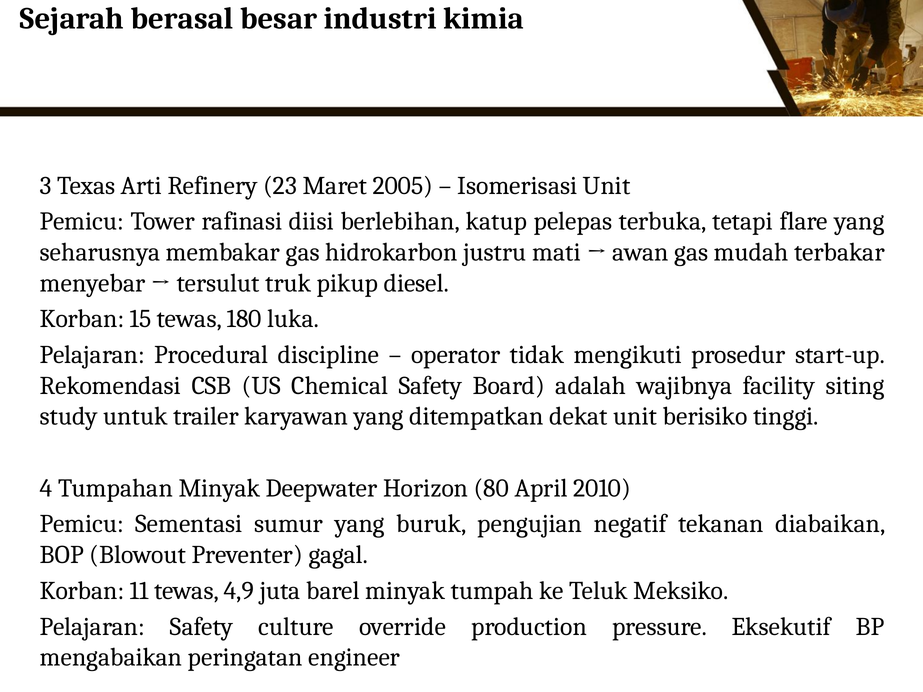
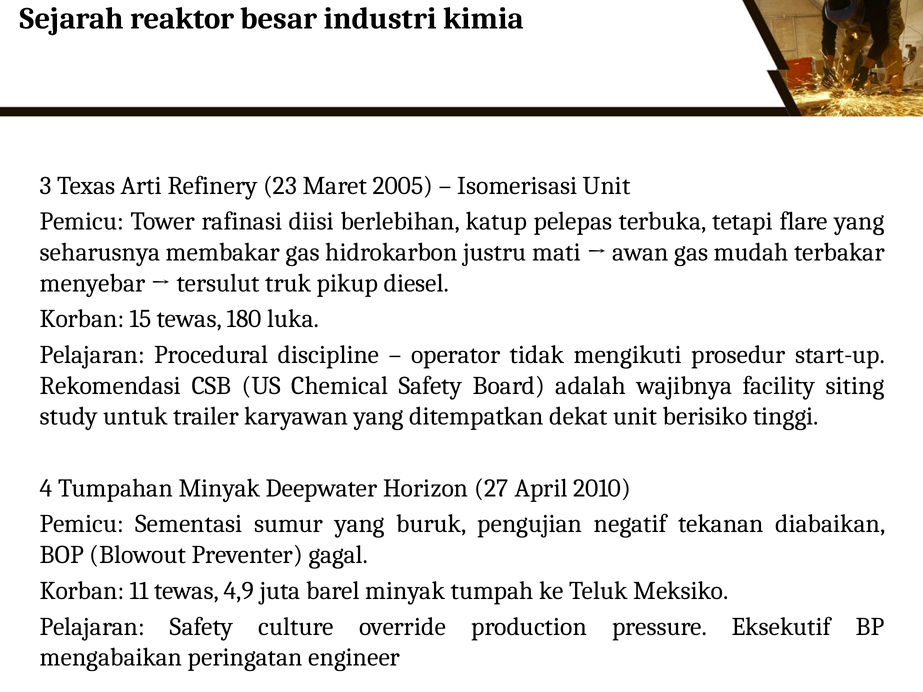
berasal: berasal -> reaktor (182, 18)
80: 80 -> 27 (491, 488)
